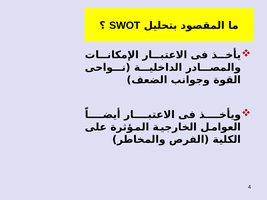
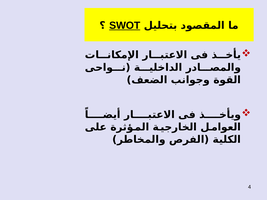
SWOT underline: none -> present (125, 25)
